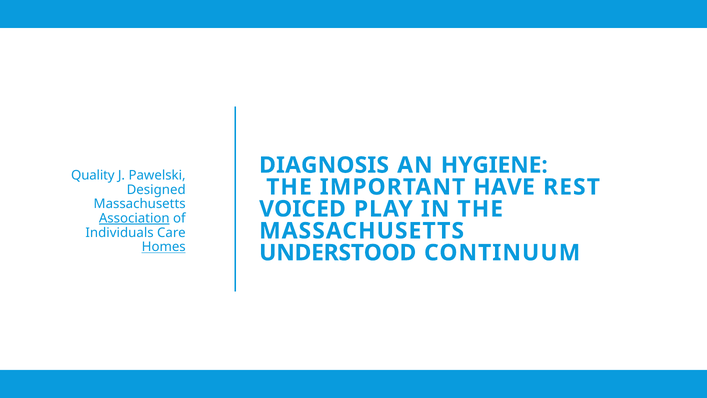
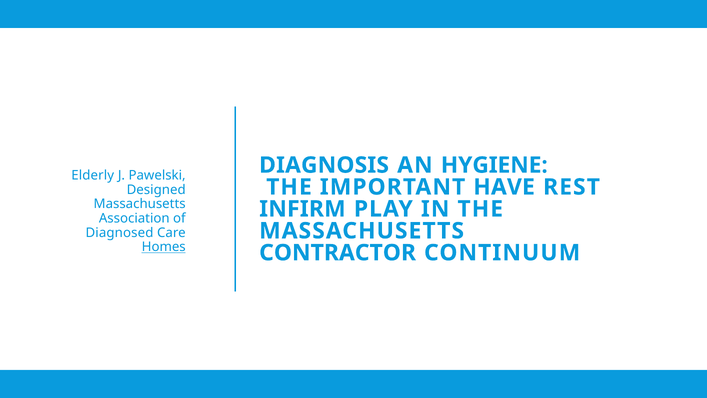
Quality: Quality -> Elderly (93, 175)
VOICED: VOICED -> INFIRM (302, 209)
Association underline: present -> none (134, 218)
Individuals: Individuals -> Diagnosed (119, 233)
UNDERSTOOD: UNDERSTOOD -> CONTRACTOR (338, 253)
